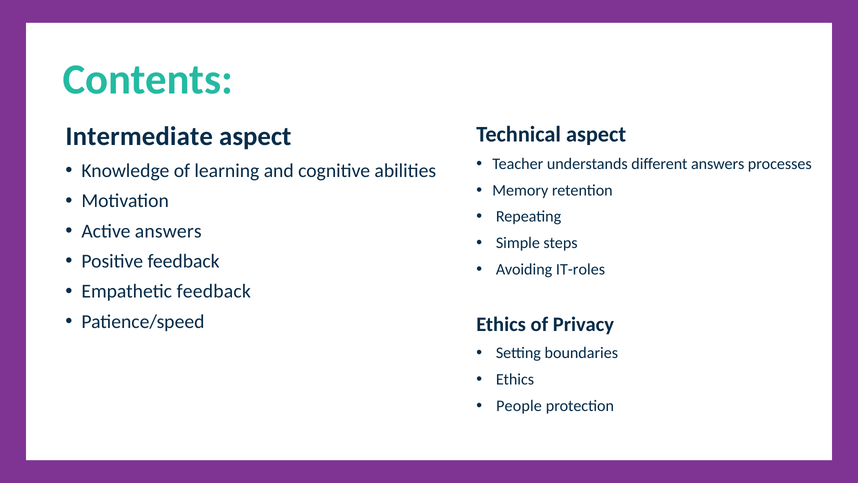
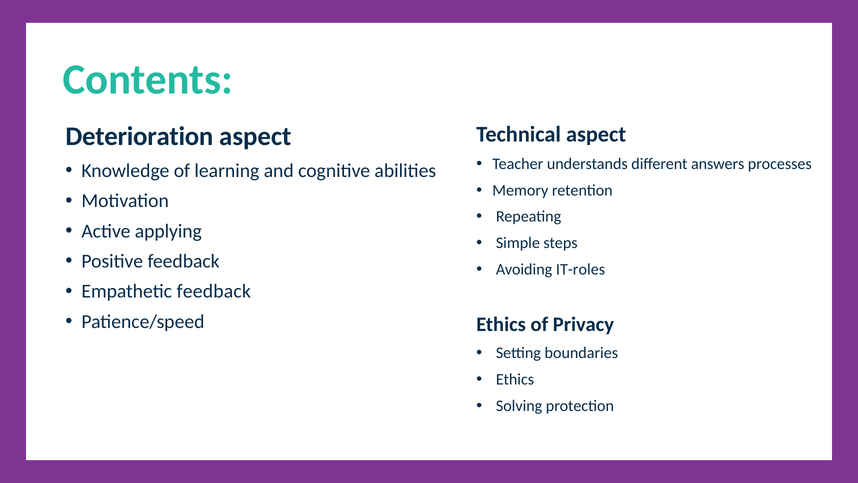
Intermediate: Intermediate -> Deterioration (139, 136)
Active answers: answers -> applying (168, 231)
People: People -> Solving (519, 406)
